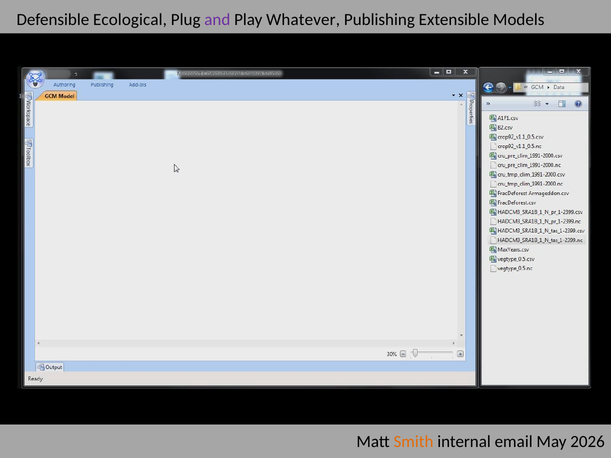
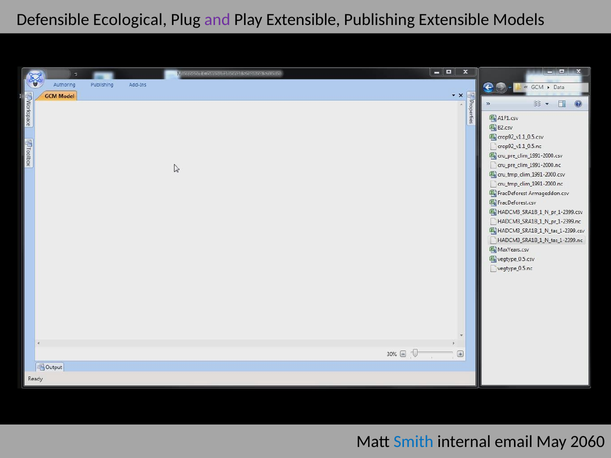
Play Whatever: Whatever -> Extensible (303, 19)
Smith colour: orange -> blue (413, 442)
2026: 2026 -> 2060 (588, 442)
